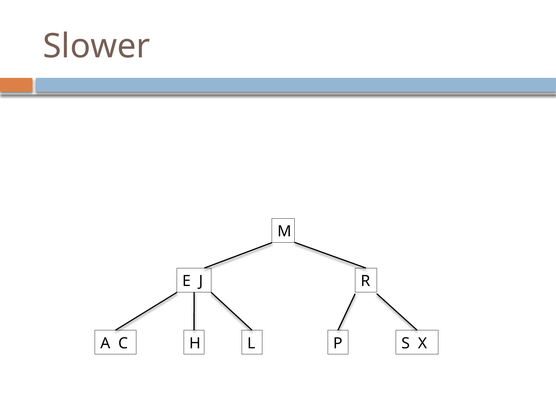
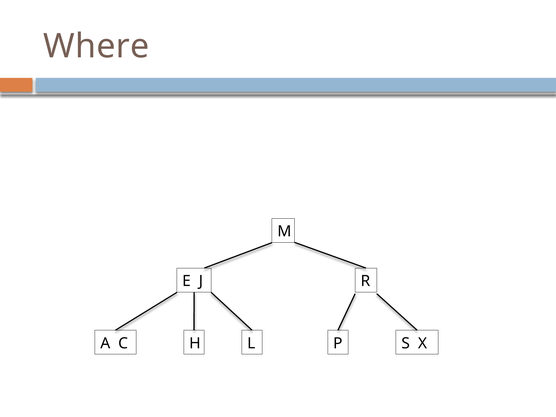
Slower: Slower -> Where (96, 46)
